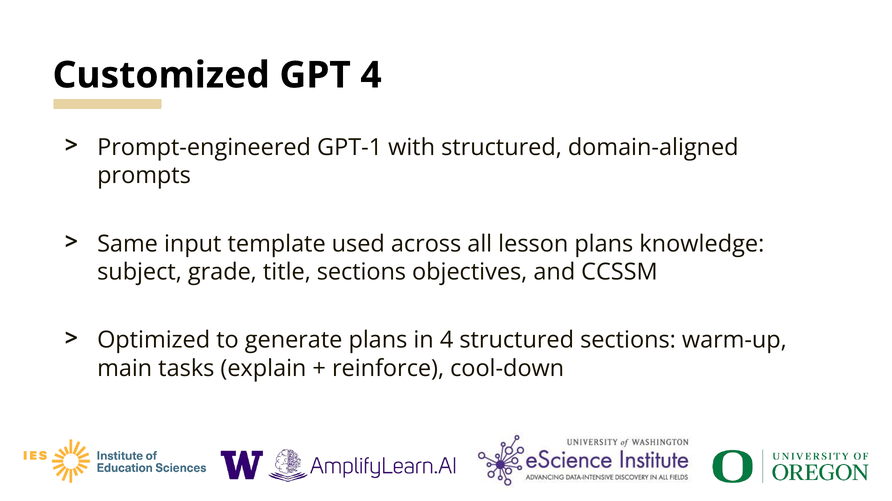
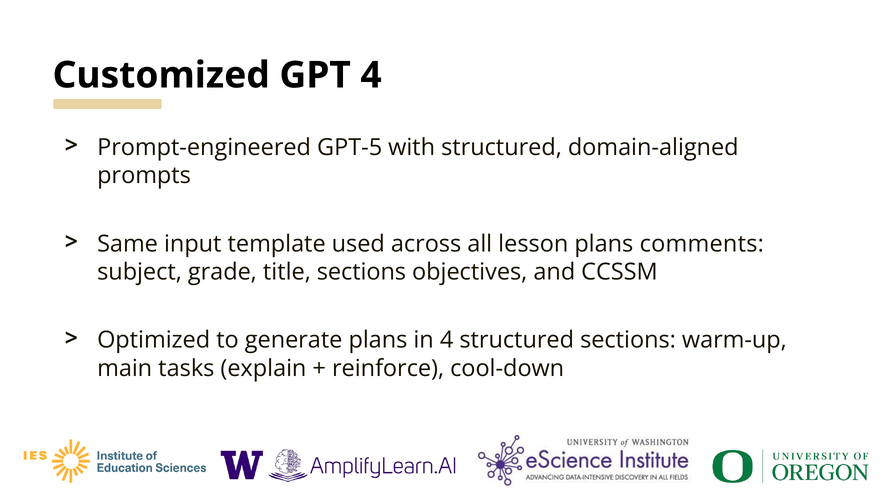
GPT-1: GPT-1 -> GPT-5 (350, 148)
knowledge: knowledge -> comments (702, 244)
